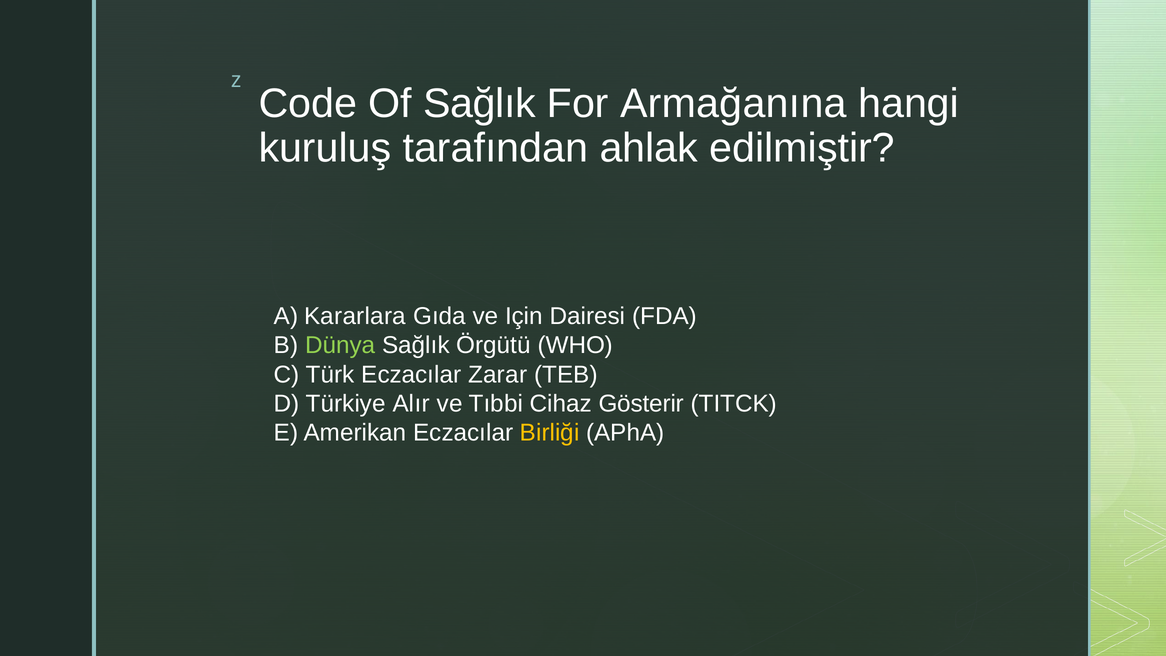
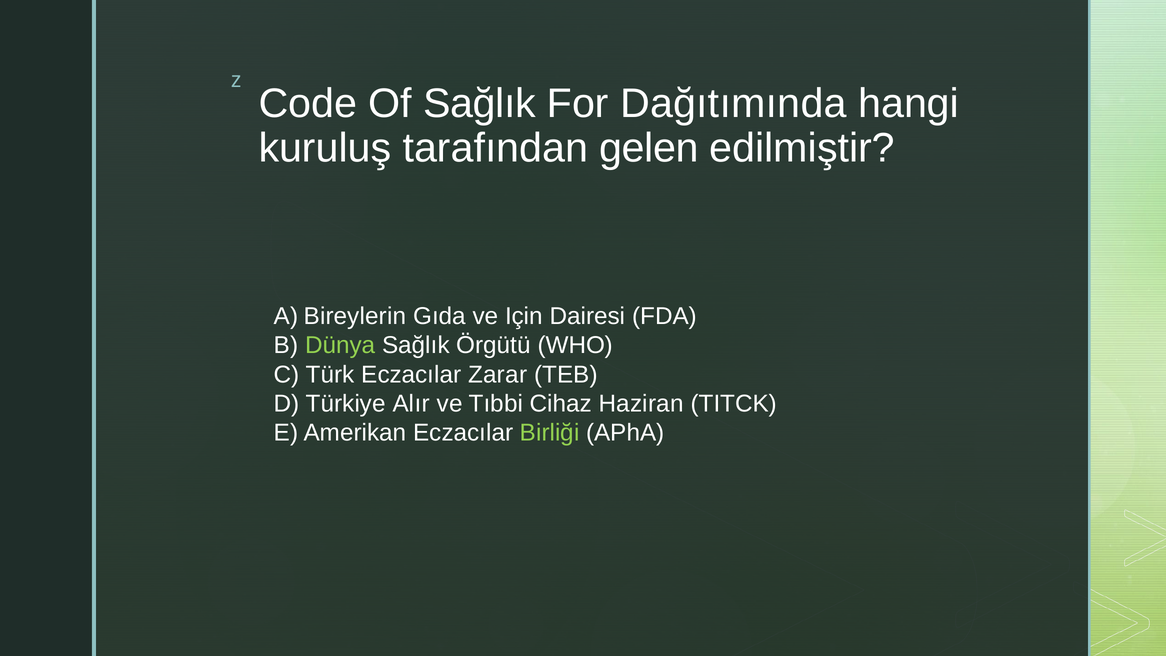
Armağanına: Armağanına -> Dağıtımında (733, 104)
ahlak: ahlak -> gelen (649, 148)
Kararlara: Kararlara -> Bireylerin (355, 316)
Gösterir: Gösterir -> Haziran (641, 404)
Birliği colour: yellow -> light green (550, 433)
